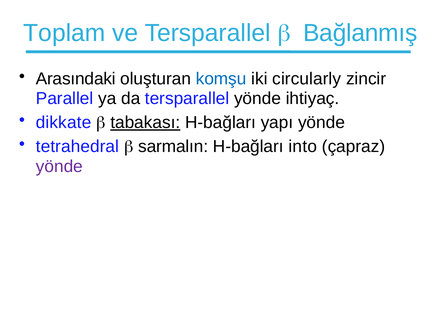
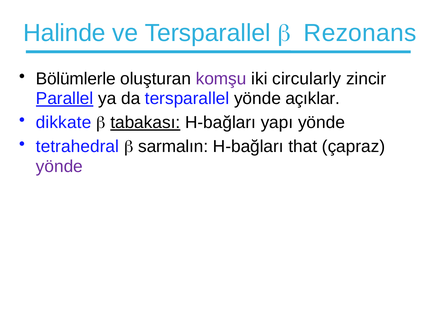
Toplam: Toplam -> Halinde (64, 33)
Bağlanmış: Bağlanmış -> Rezonans (360, 33)
Arasındaki: Arasındaki -> Bölümlerle (76, 79)
komşu colour: blue -> purple (221, 79)
Parallel underline: none -> present (65, 99)
ihtiyaç: ihtiyaç -> açıklar (313, 99)
into: into -> that (303, 147)
